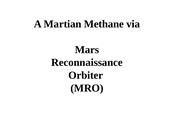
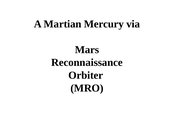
Methane: Methane -> Mercury (104, 24)
